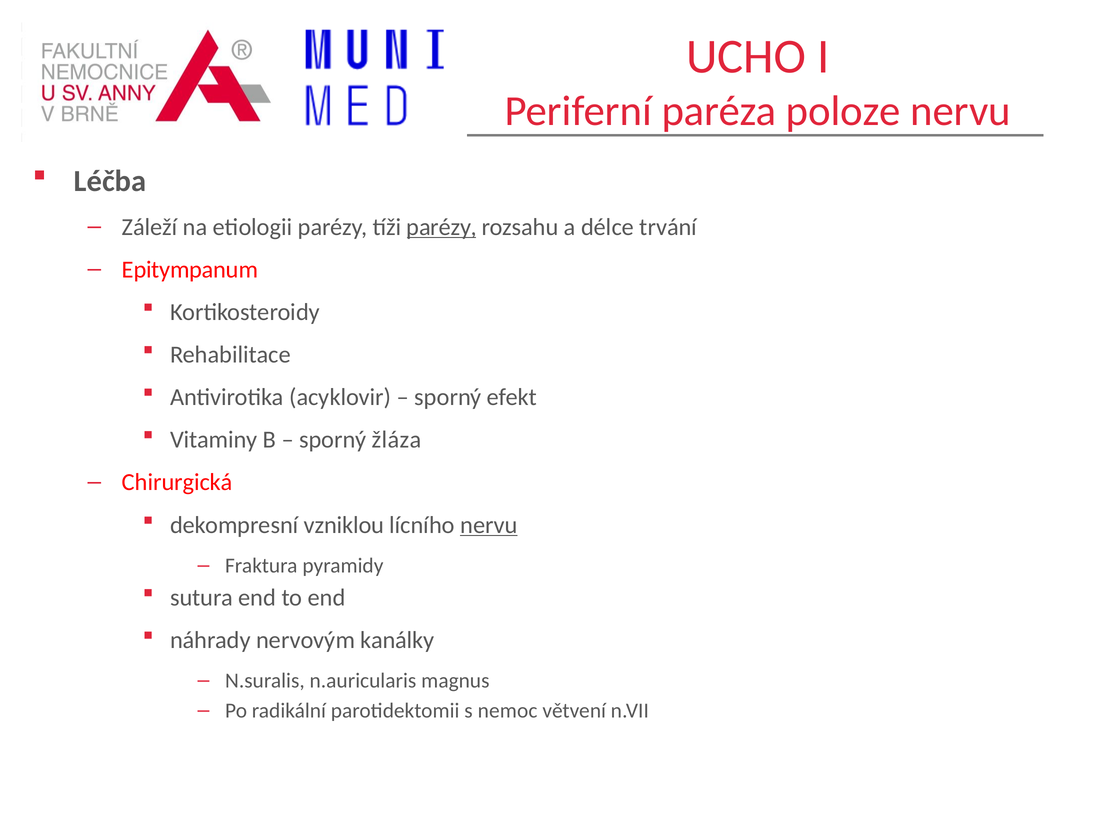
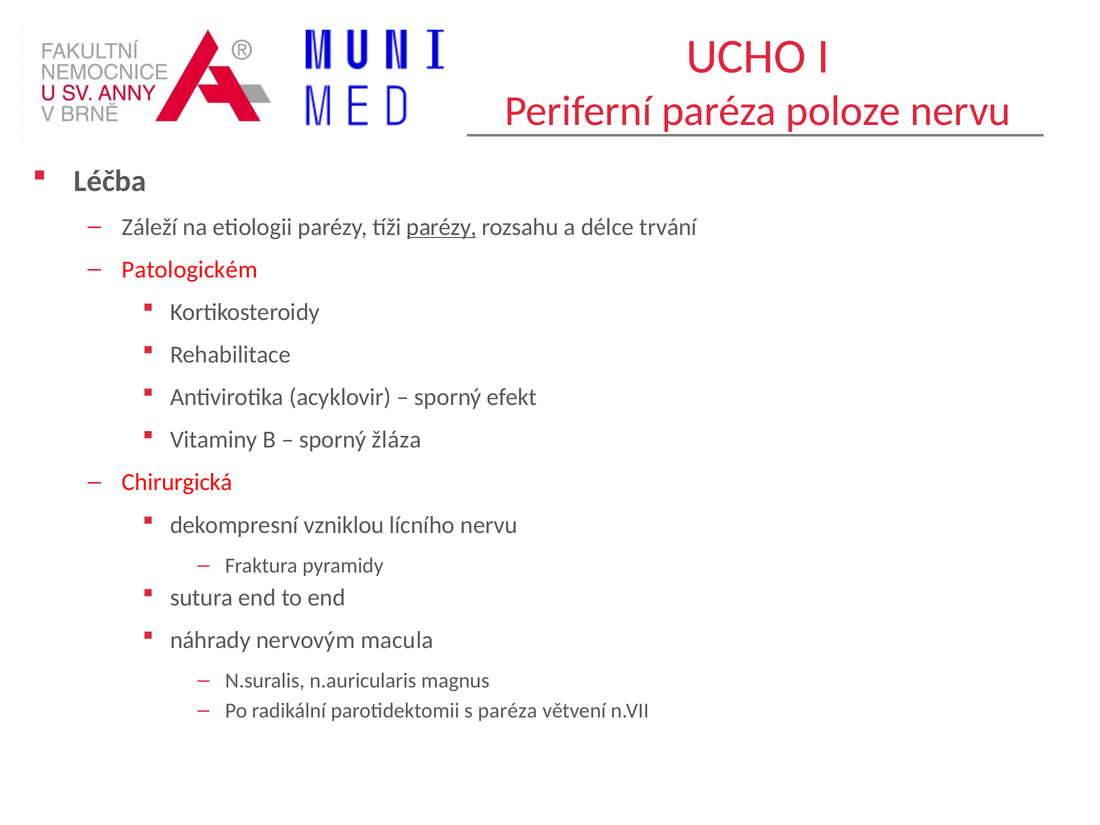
Epitympanum: Epitympanum -> Patologickém (190, 270)
nervu underline: present -> none (489, 525)
kanálky: kanálky -> macula (397, 640)
s nemoc: nemoc -> paréza (508, 711)
